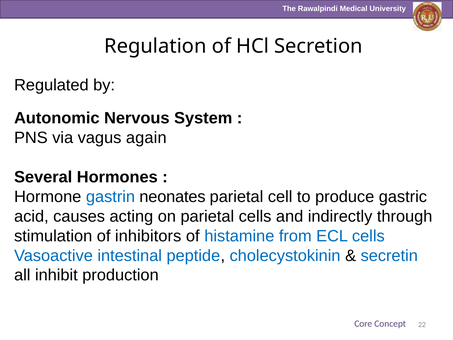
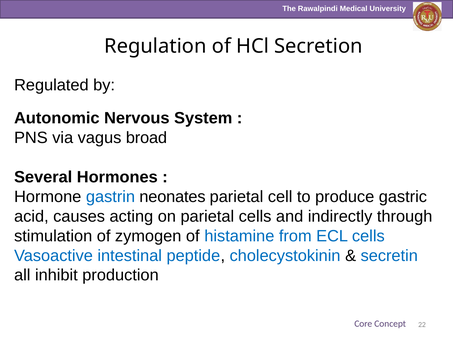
again: again -> broad (146, 138)
inhibitors: inhibitors -> zymogen (148, 236)
